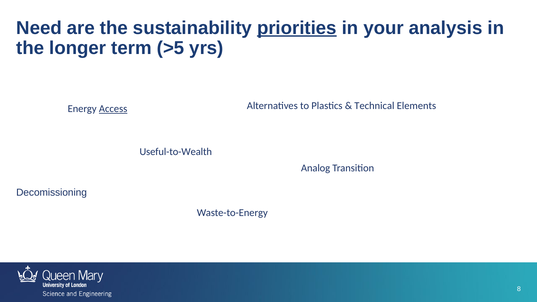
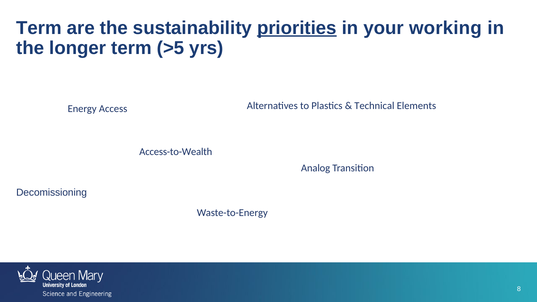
Need: Need -> Term (39, 28)
analysis: analysis -> working (446, 28)
Access underline: present -> none (113, 109)
Useful-to-Wealth: Useful-to-Wealth -> Access-to-Wealth (176, 152)
